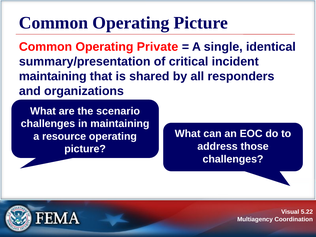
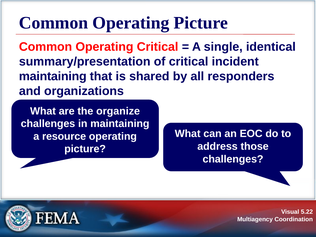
Operating Private: Private -> Critical (158, 47)
scenario: scenario -> organize (118, 111)
